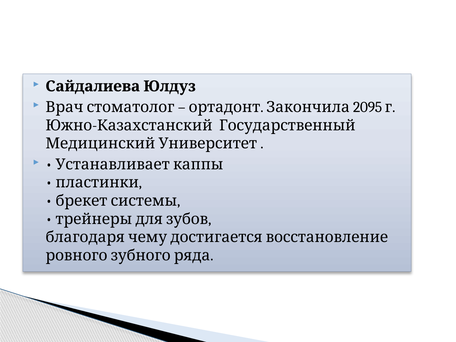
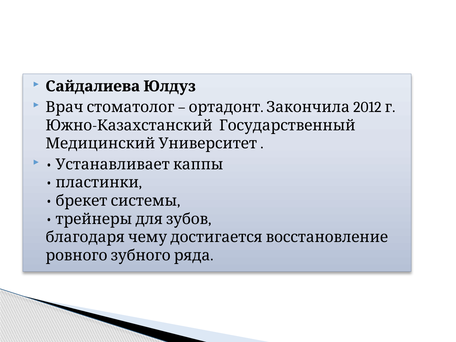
2095: 2095 -> 2012 (367, 107)
